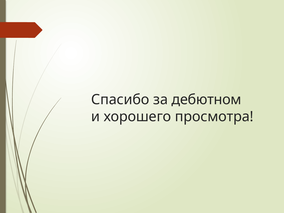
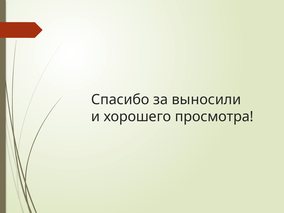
дебютном: дебютном -> выносили (206, 100)
